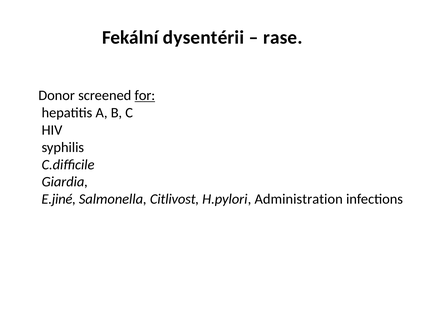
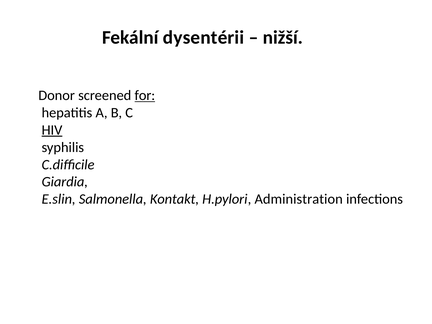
rase: rase -> nižší (283, 38)
HIV underline: none -> present (52, 130)
E.jiné: E.jiné -> E.slin (59, 199)
Citlivost: Citlivost -> Kontakt (174, 199)
